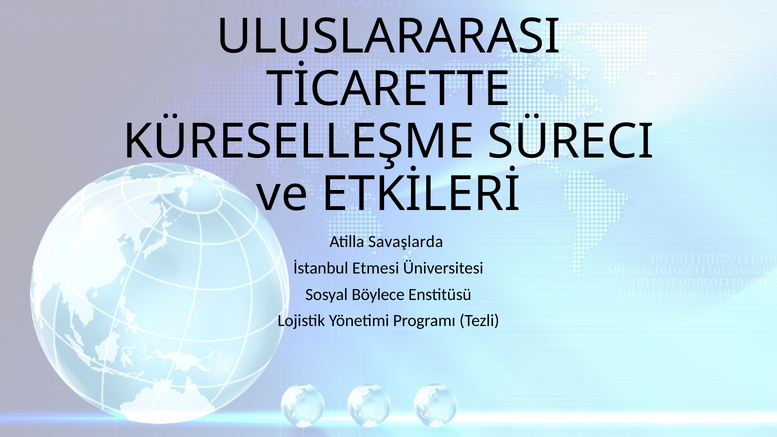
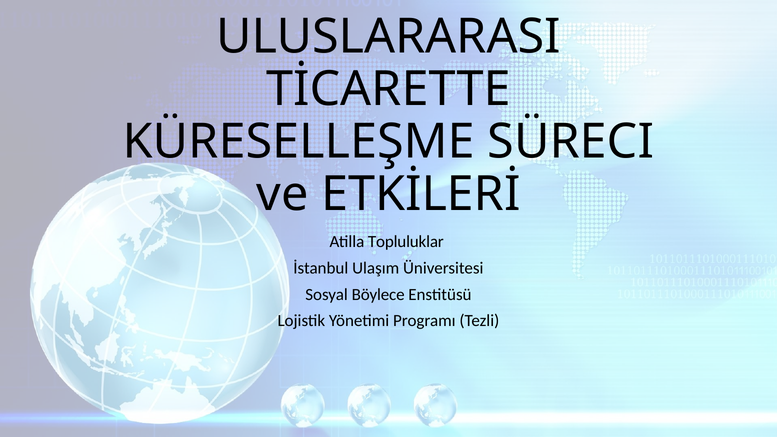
Savaşlarda: Savaşlarda -> Topluluklar (406, 242)
Etmesi: Etmesi -> Ulaşım (376, 268)
